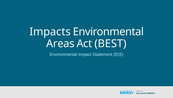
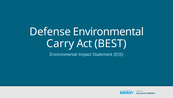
Impacts: Impacts -> Defense (50, 32)
Areas: Areas -> Carry (60, 43)
